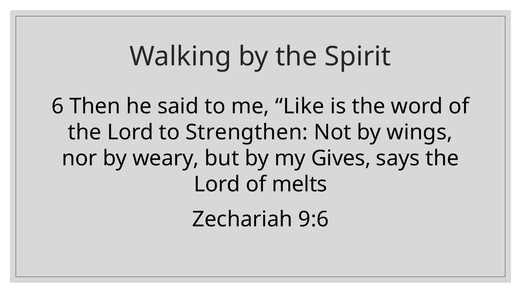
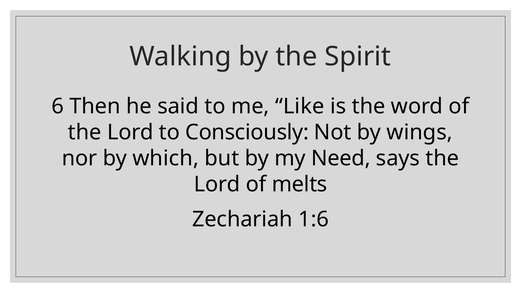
Strengthen: Strengthen -> Consciously (247, 132)
weary: weary -> which (166, 158)
Gives: Gives -> Need (341, 158)
9:6: 9:6 -> 1:6 (314, 219)
